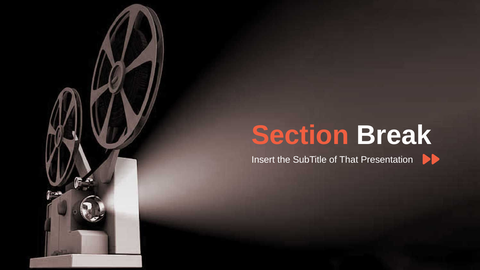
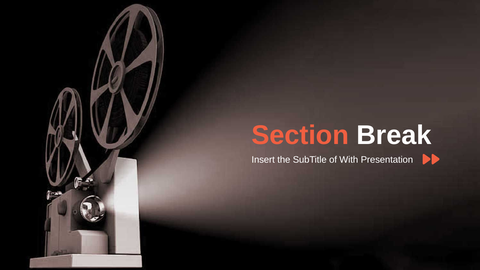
That: That -> With (349, 160)
